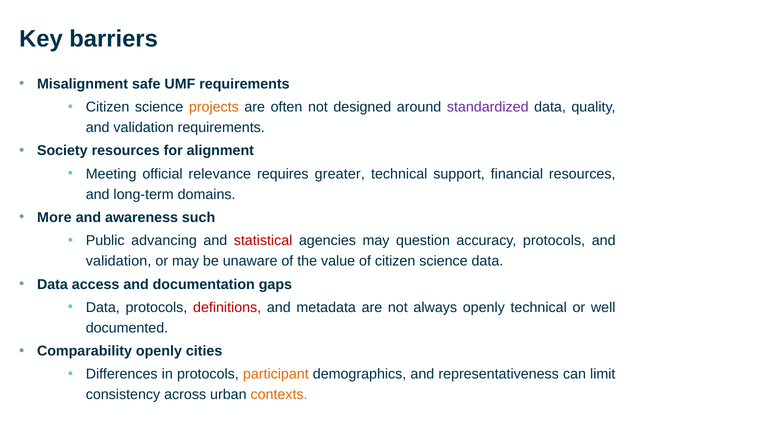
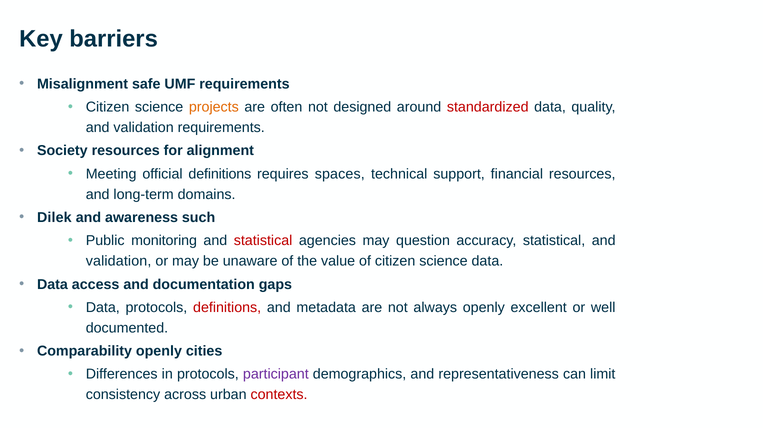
standardized colour: purple -> red (488, 107)
official relevance: relevance -> definitions (220, 174)
greater: greater -> spaces (340, 174)
More: More -> Dilek (54, 218)
advancing: advancing -> monitoring (164, 241)
accuracy protocols: protocols -> statistical (554, 241)
openly technical: technical -> excellent (539, 308)
participant colour: orange -> purple (276, 374)
contexts colour: orange -> red (279, 395)
